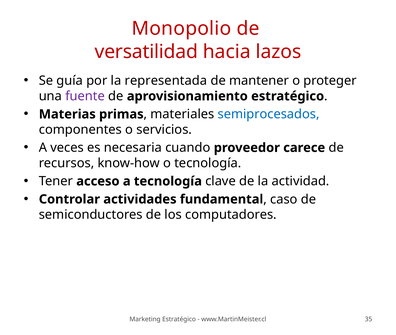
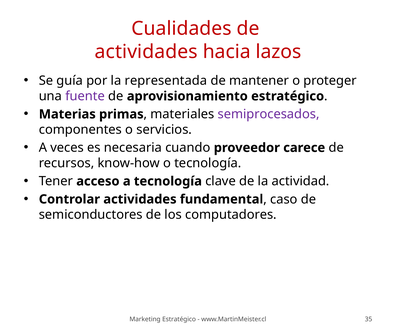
Monopolio: Monopolio -> Cualidades (182, 28)
versatilidad: versatilidad -> actividades (146, 52)
semiprocesados colour: blue -> purple (269, 114)
